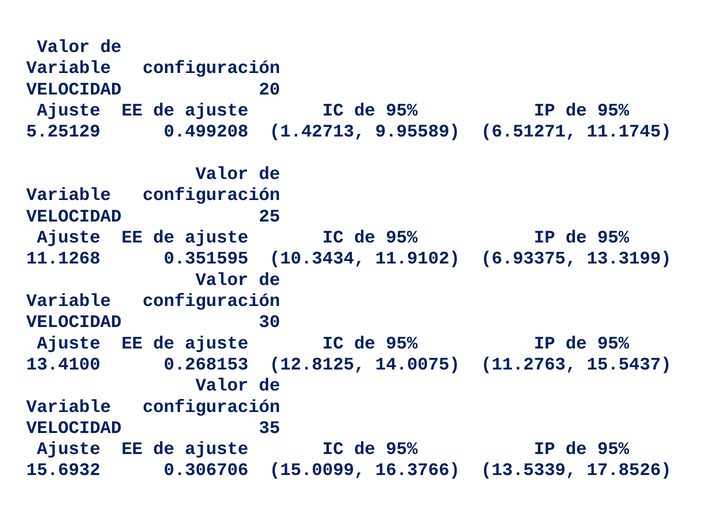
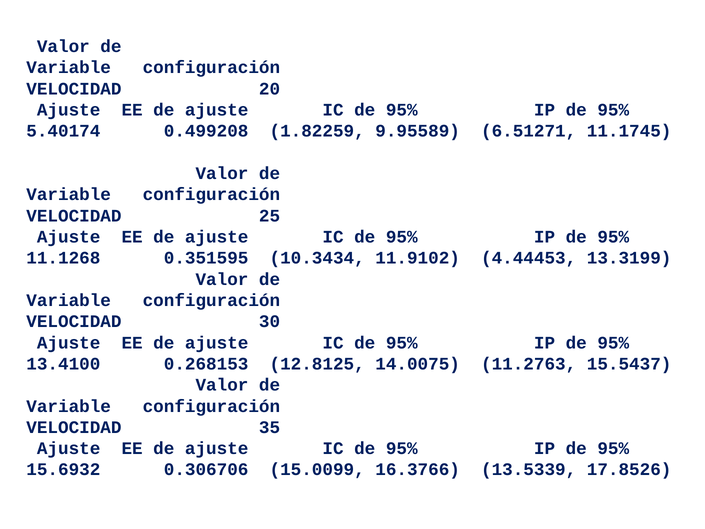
5.25129: 5.25129 -> 5.40174 (63, 131)
1.42713: 1.42713 -> 1.82259 (317, 131)
6.93375: 6.93375 -> 4.44453 (529, 258)
